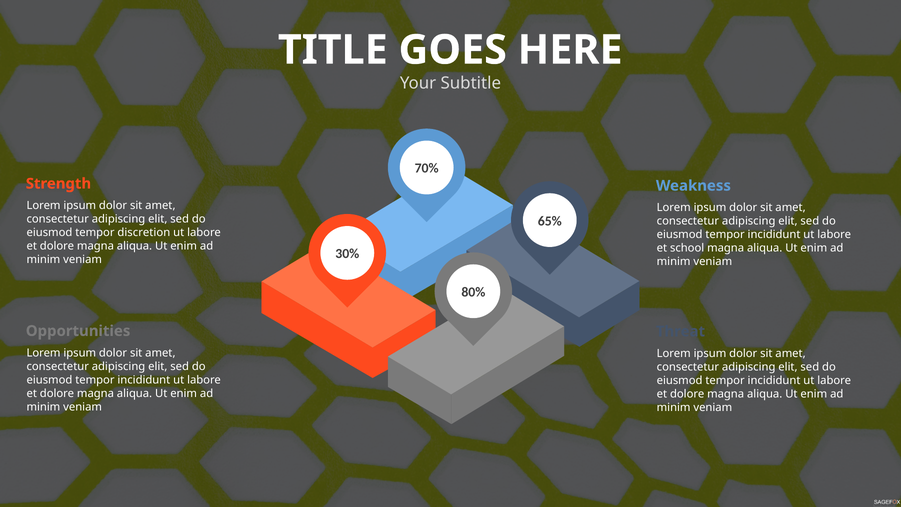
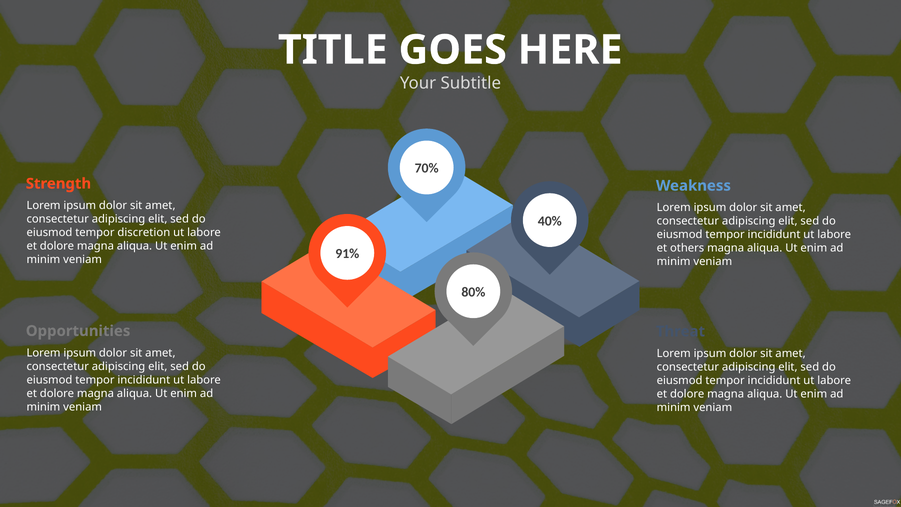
65%: 65% -> 40% (550, 221)
school: school -> others (687, 248)
30%: 30% -> 91% (347, 254)
